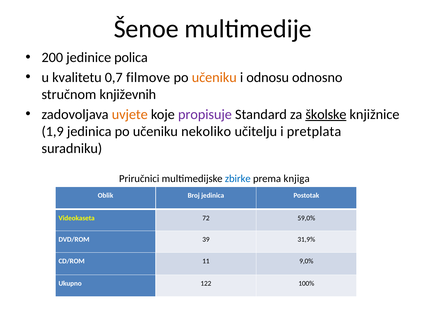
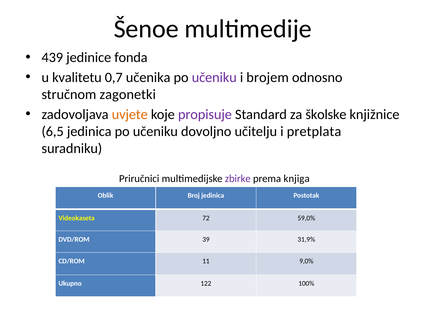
200: 200 -> 439 (52, 57)
polica: polica -> fonda (131, 57)
filmove: filmove -> učenika (148, 77)
učeniku colour: orange -> purple (214, 77)
odnosu: odnosu -> brojem (268, 77)
književnih: književnih -> zagonetki (128, 94)
školske underline: present -> none (326, 114)
1,9: 1,9 -> 6,5 (53, 131)
nekoliko: nekoliko -> dovoljno (206, 131)
zbirke colour: blue -> purple (238, 178)
